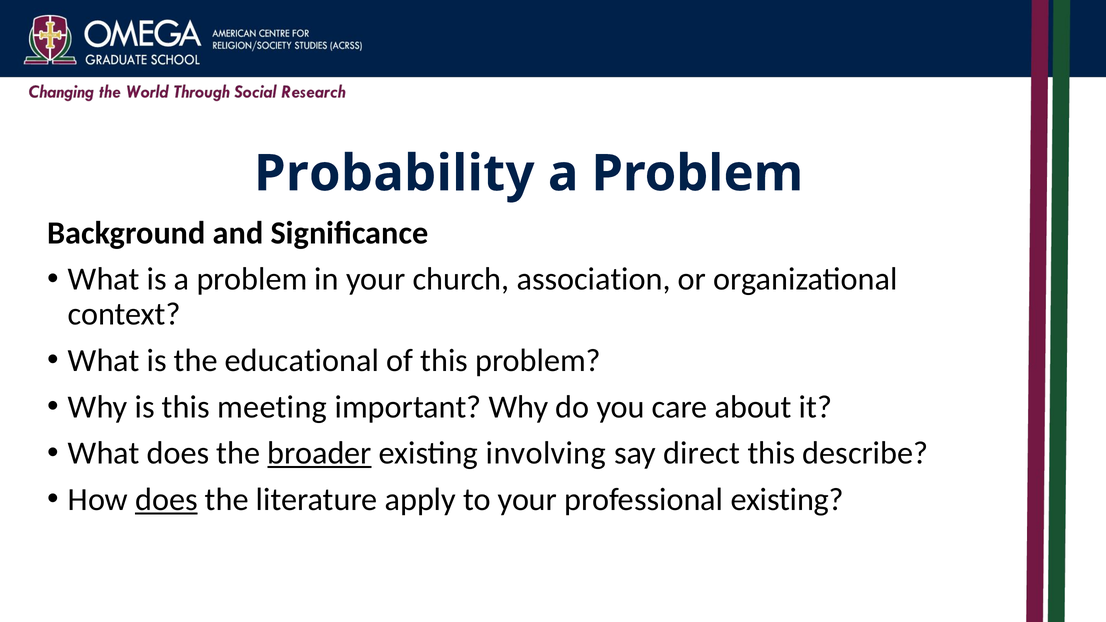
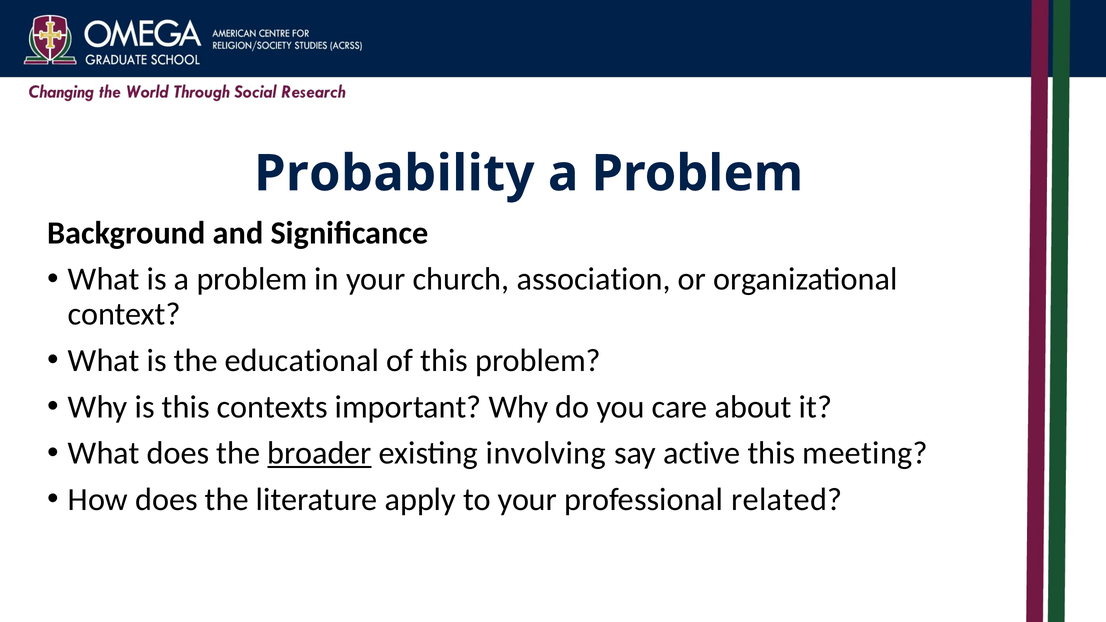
meeting: meeting -> contexts (272, 407)
direct: direct -> active (702, 453)
describe: describe -> meeting (865, 453)
does underline: present -> none (166, 500)
professional existing: existing -> related (787, 500)
